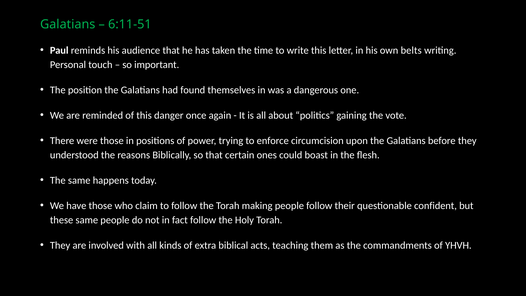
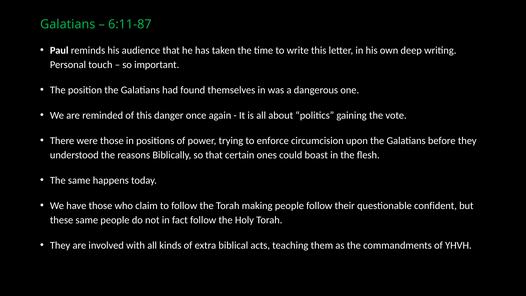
6:11-51: 6:11-51 -> 6:11-87 (130, 24)
belts: belts -> deep (411, 50)
